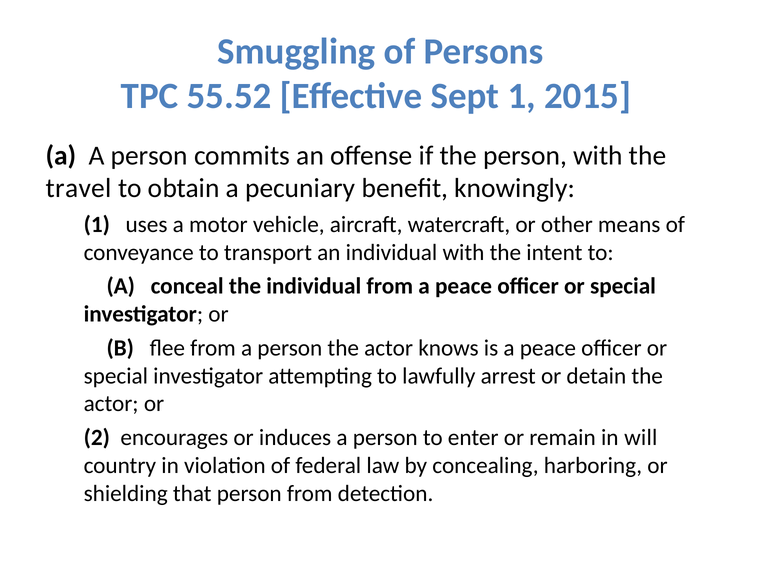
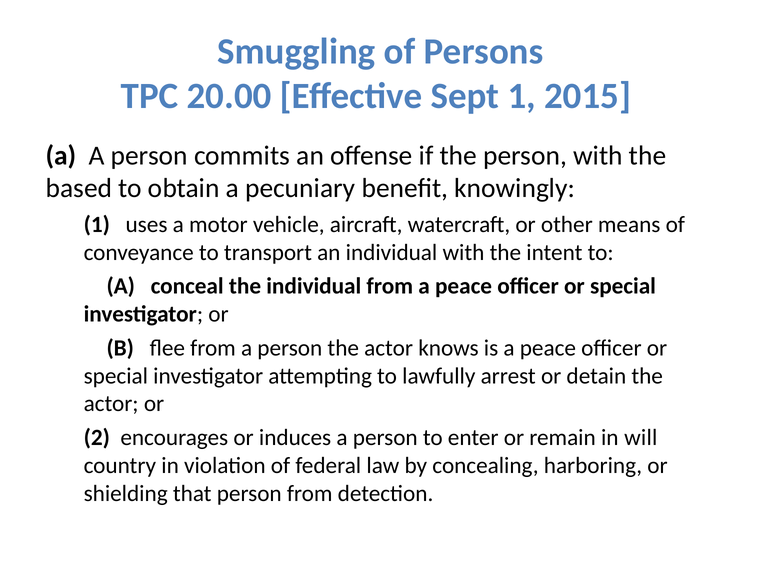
55.52: 55.52 -> 20.00 (229, 96)
travel: travel -> based (79, 188)
